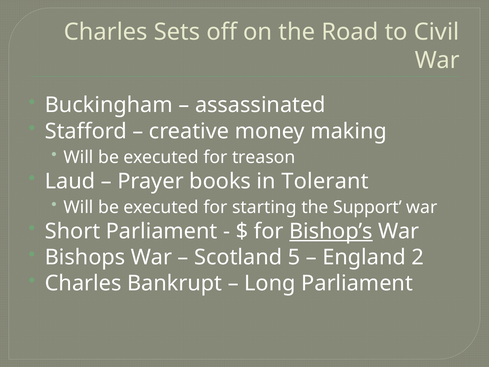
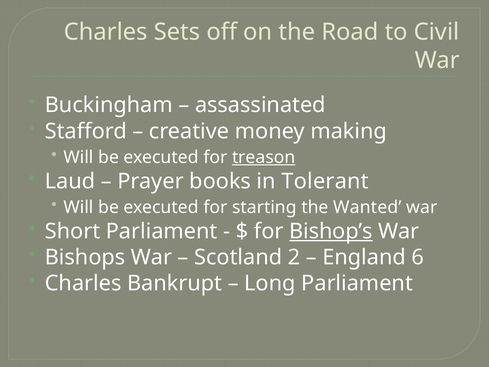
treason underline: none -> present (264, 157)
Support: Support -> Wanted (367, 207)
5: 5 -> 2 (294, 257)
2: 2 -> 6 (418, 257)
